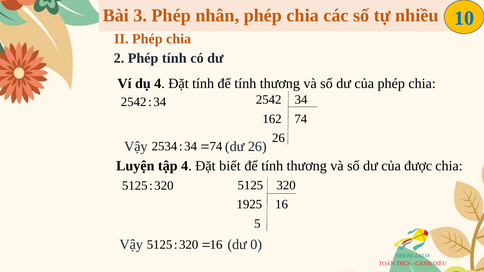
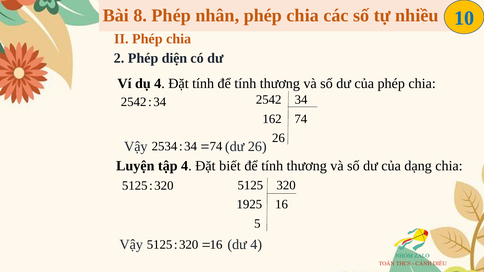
3: 3 -> 8 (140, 16)
Phép tính: tính -> diện (174, 58)
được: được -> dạng (418, 166)
dư 0: 0 -> 4 (256, 245)
